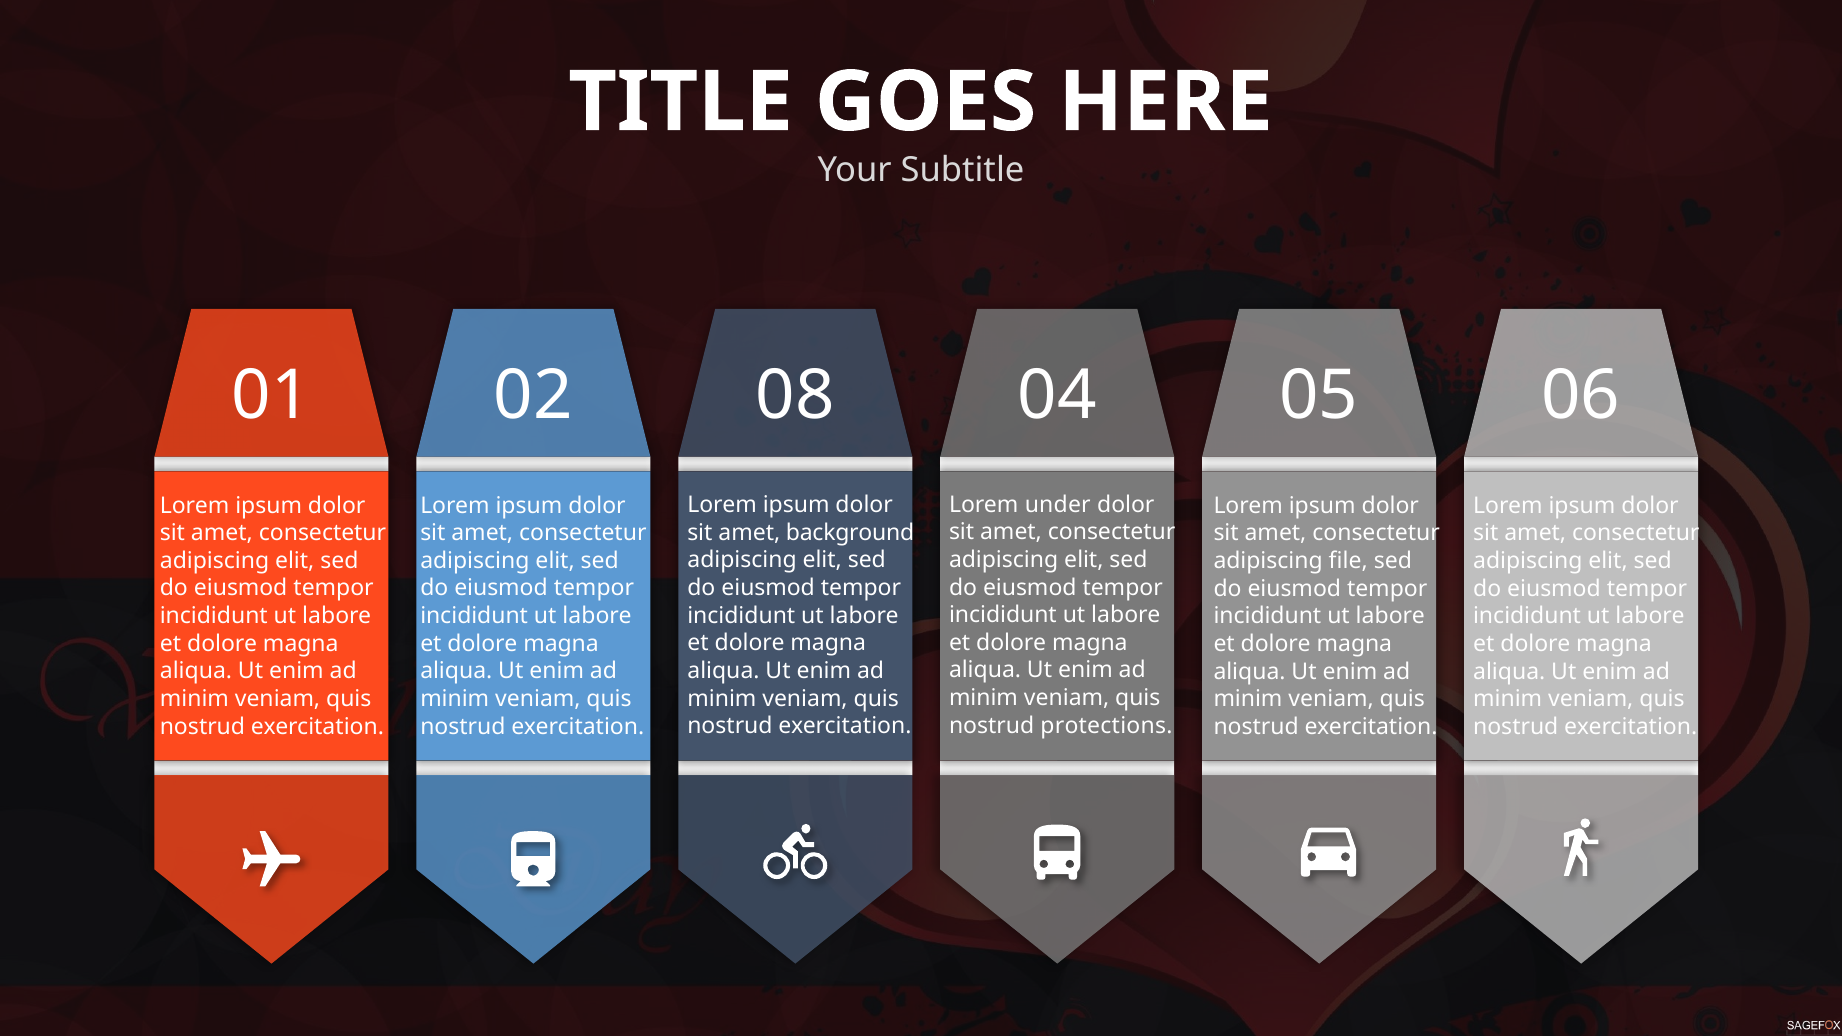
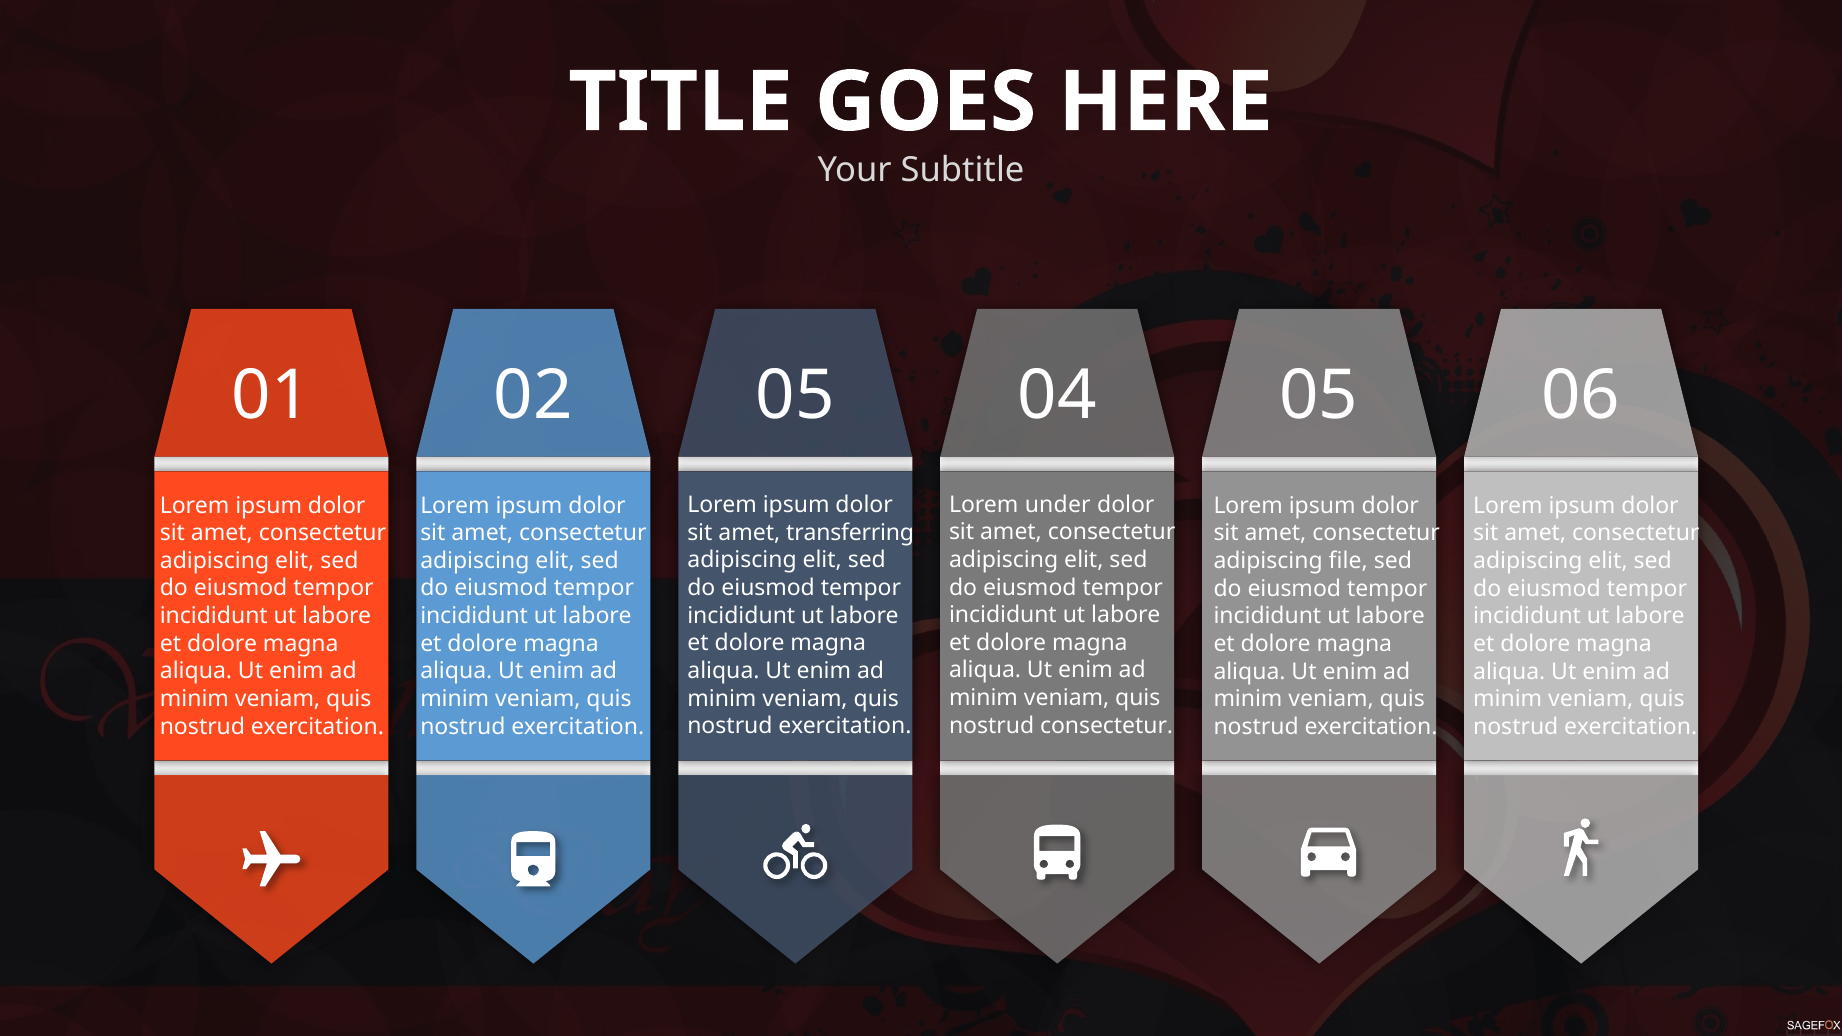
02 08: 08 -> 05 (795, 395)
background: background -> transferring (850, 533)
nostrud protections: protections -> consectetur (1107, 726)
